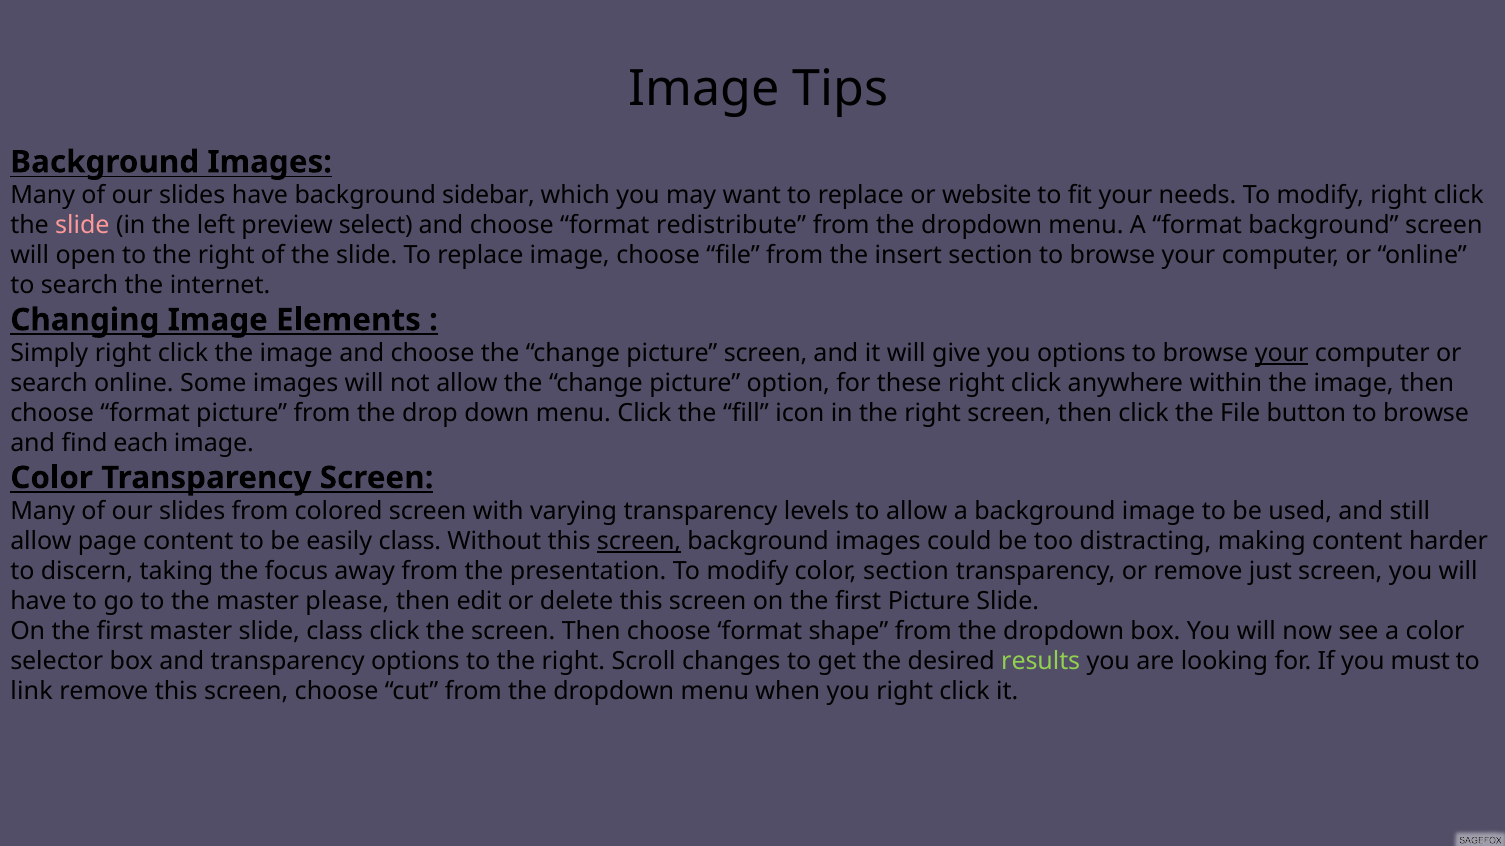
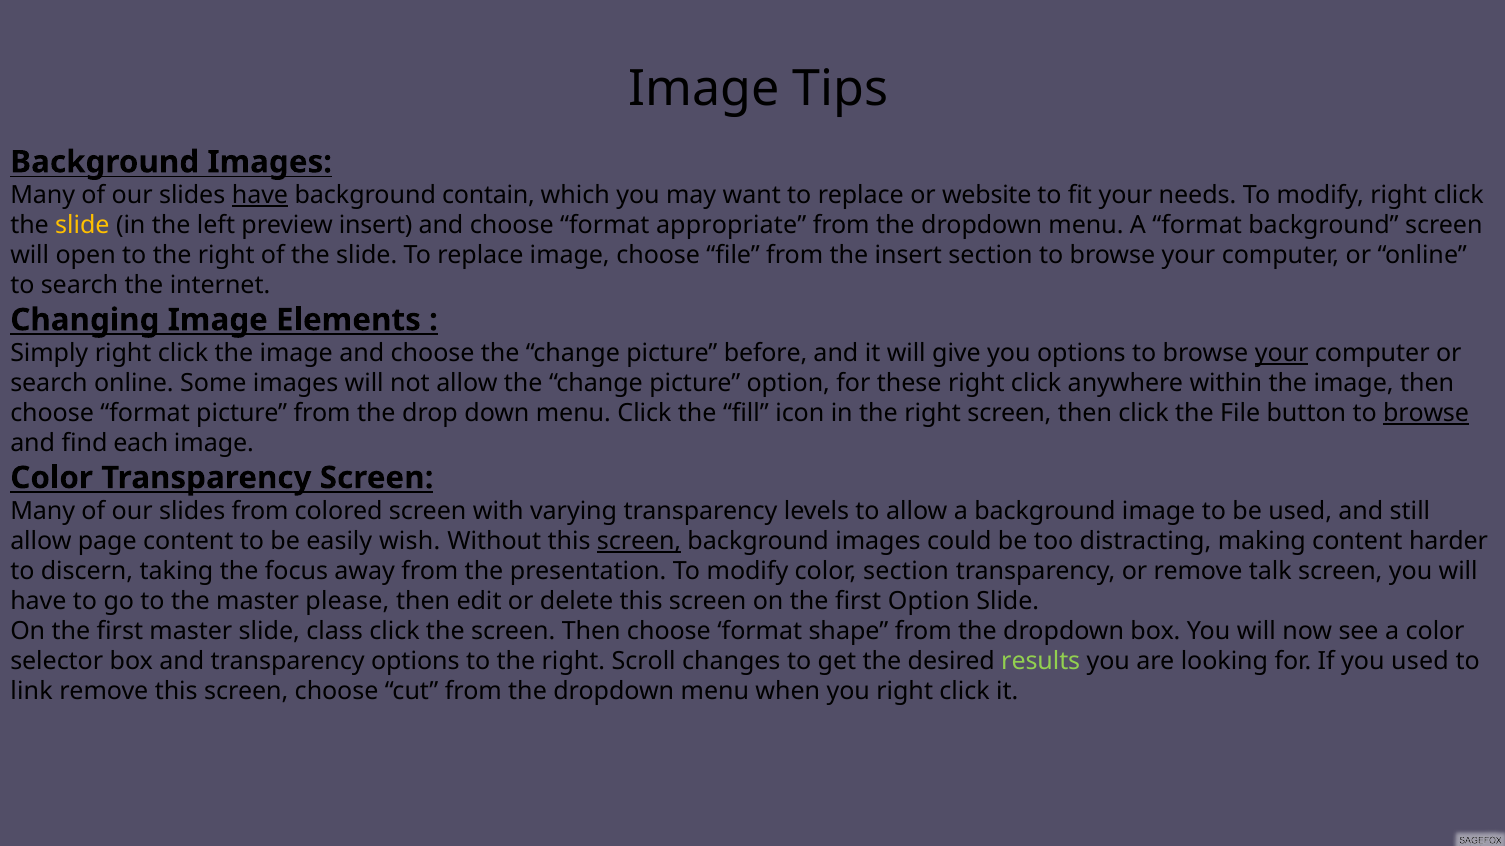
have underline: none -> present (260, 196)
sidebar: sidebar -> contain (488, 196)
slide colour: pink -> yellow (82, 226)
preview select: select -> insert (376, 226)
redistribute: redistribute -> appropriate (731, 226)
picture screen: screen -> before (766, 354)
browse underline: none -> present (1426, 414)
easily class: class -> wish (410, 542)
just: just -> talk (1270, 572)
first Picture: Picture -> Option (929, 602)
you must: must -> used (1420, 662)
